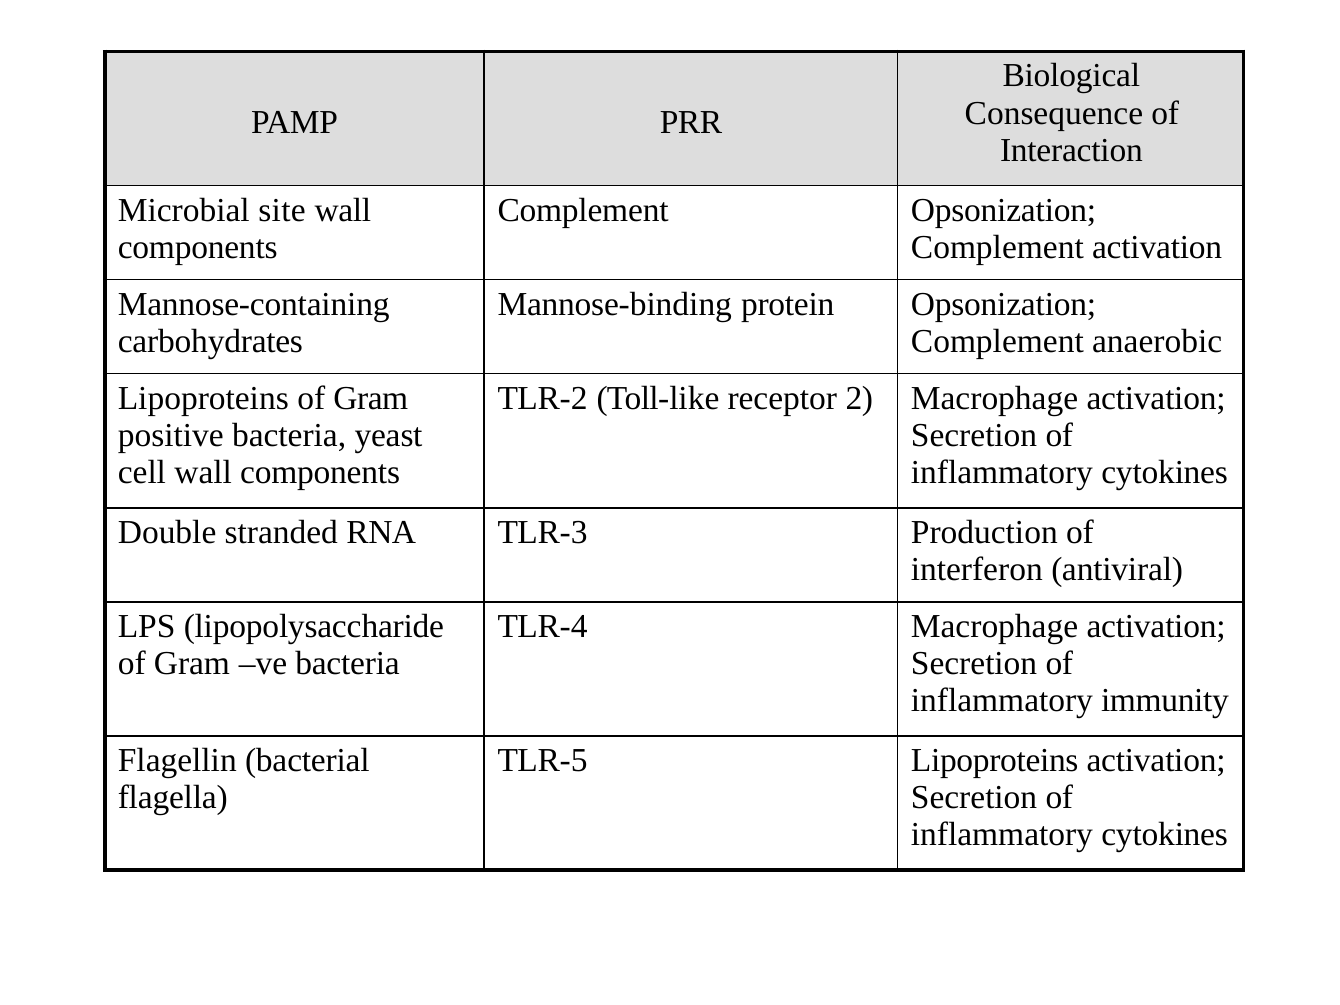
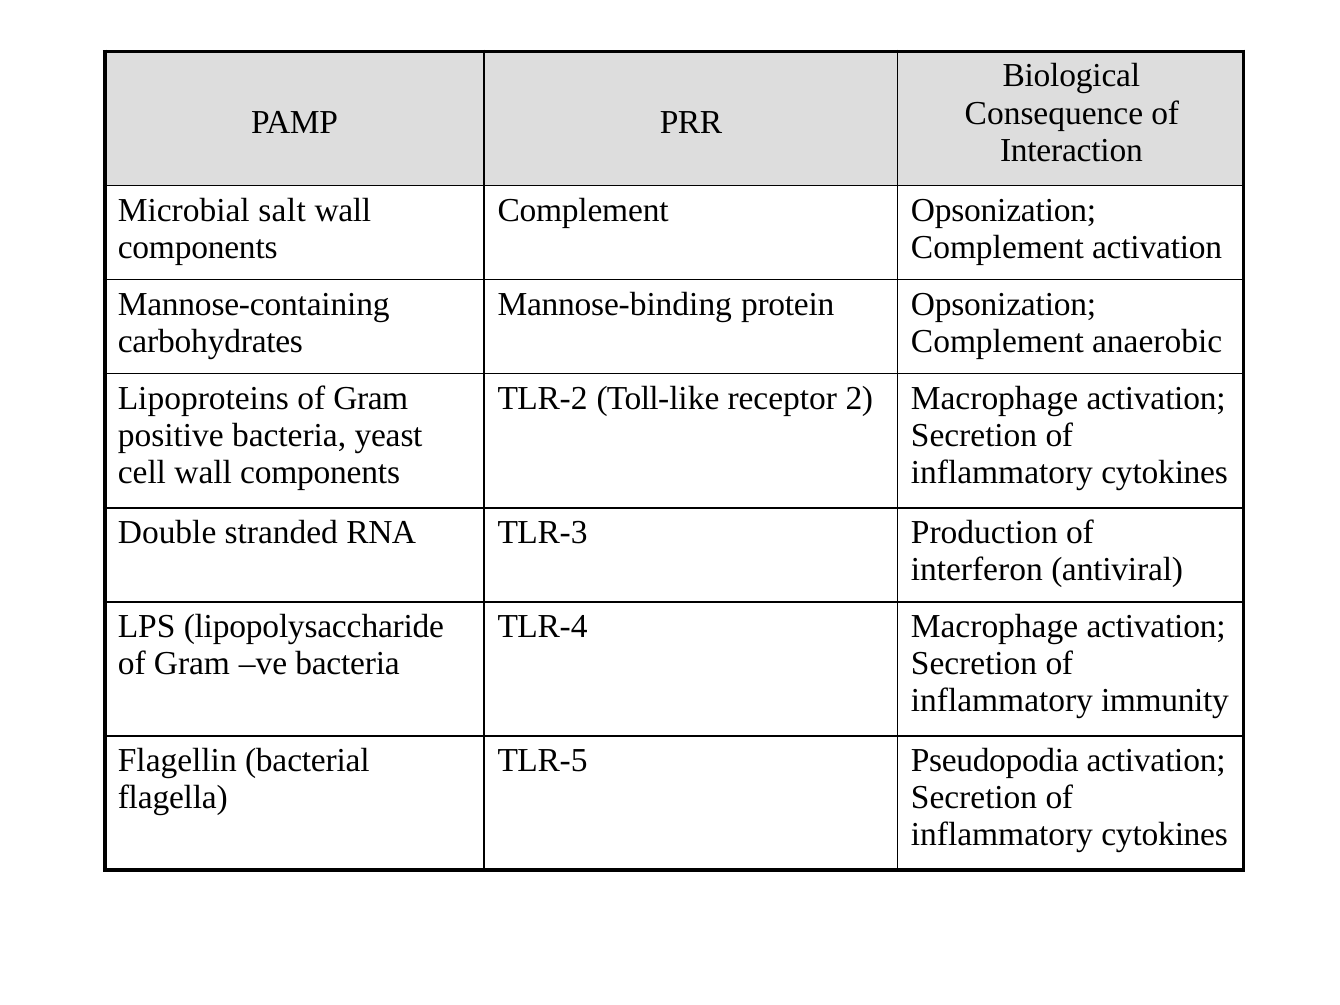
site: site -> salt (282, 210)
TLR-5 Lipoproteins: Lipoproteins -> Pseudopodia (995, 761)
